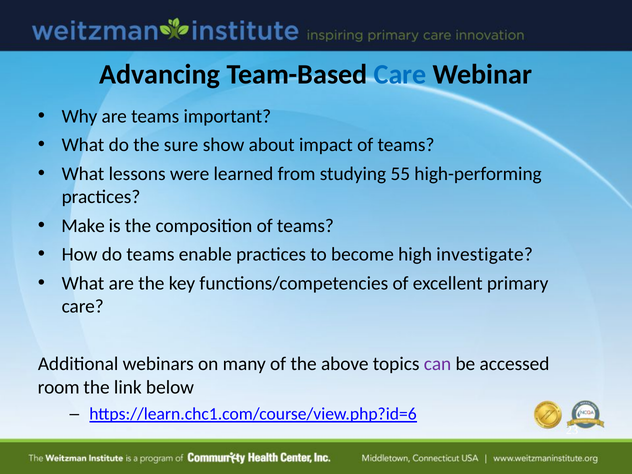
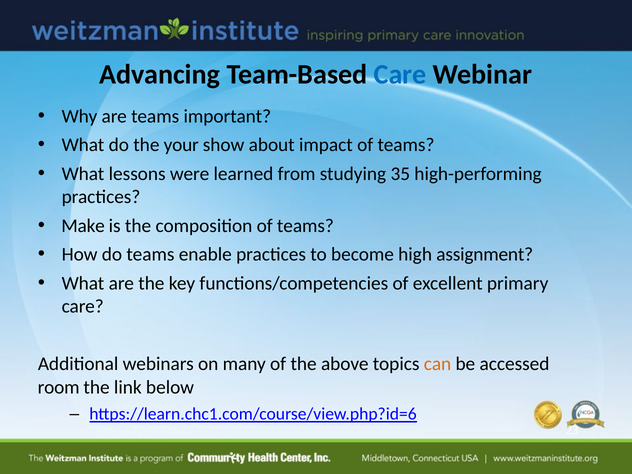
sure: sure -> your (181, 145)
55: 55 -> 35 (400, 174)
investigate: investigate -> assignment (485, 254)
can colour: purple -> orange (438, 364)
